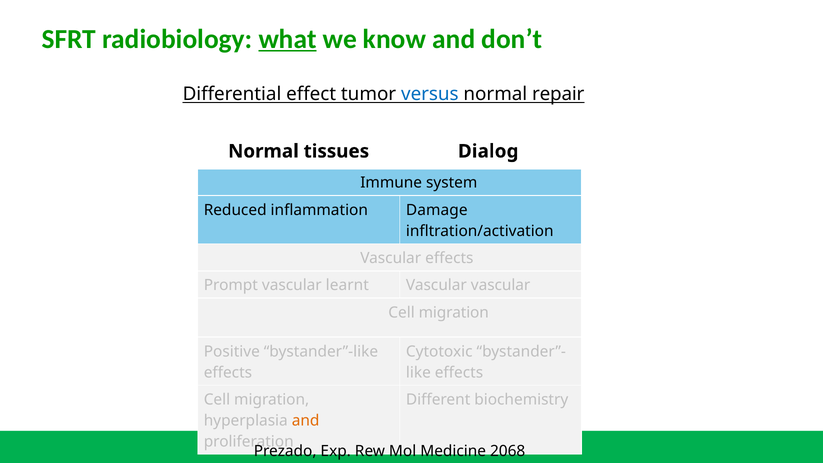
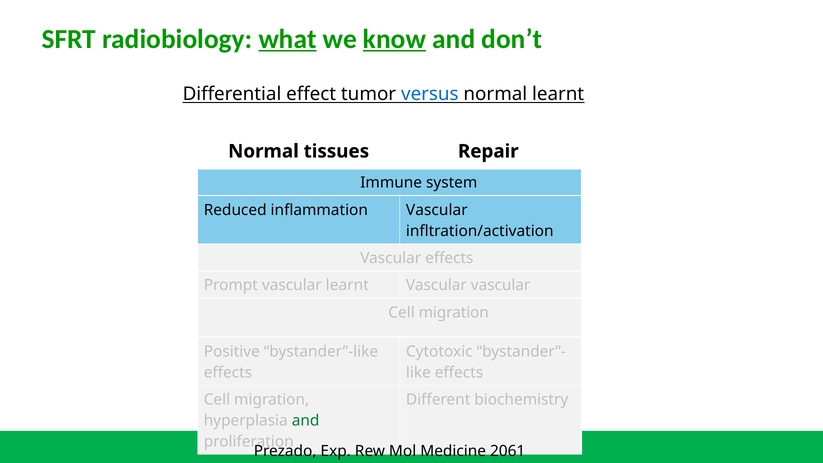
know underline: none -> present (395, 39)
normal repair: repair -> learnt (558, 94)
Dialog: Dialog -> Repair (488, 151)
inflammation Damage: Damage -> Vascular (437, 210)
and colour: orange -> green (306, 421)
2068: 2068 -> 2061 (508, 451)
